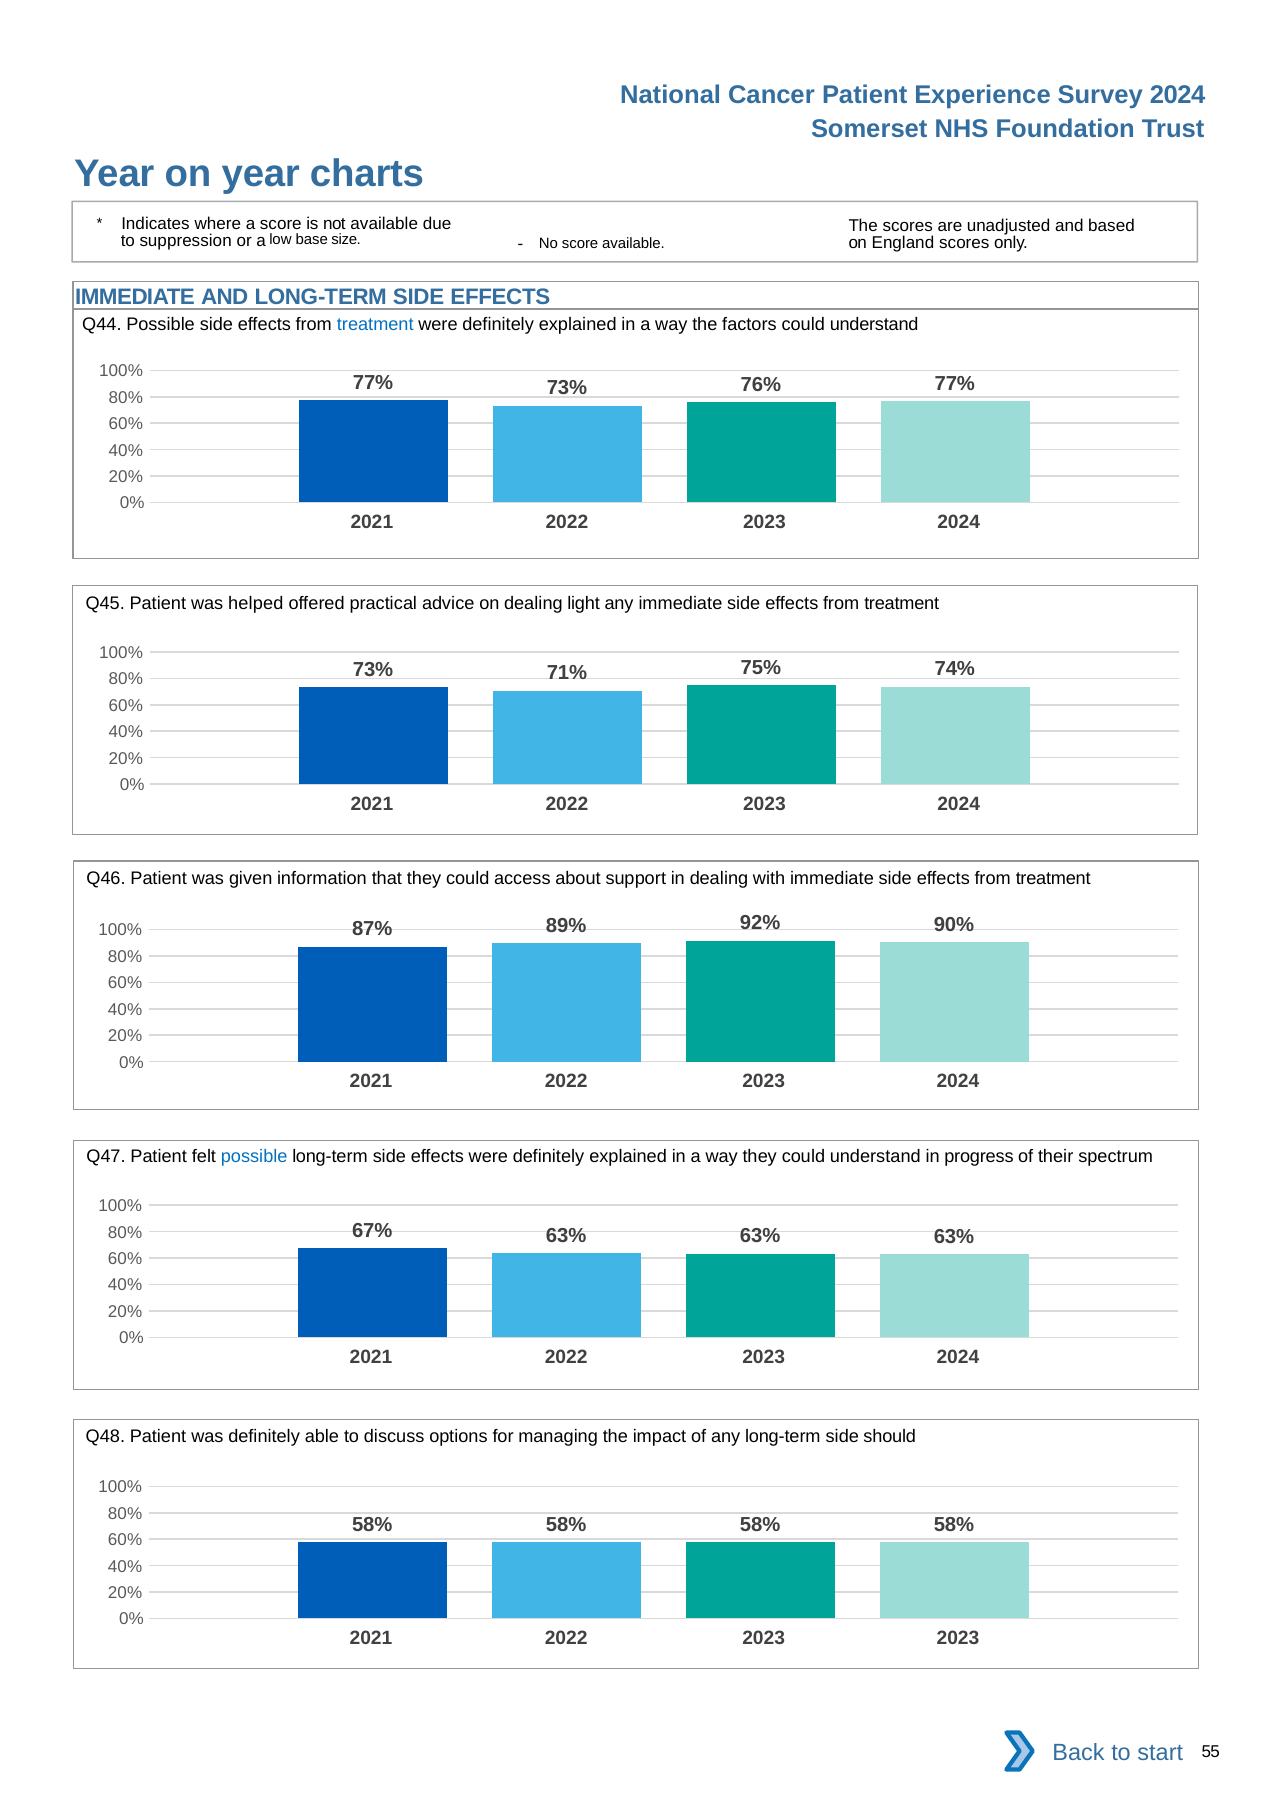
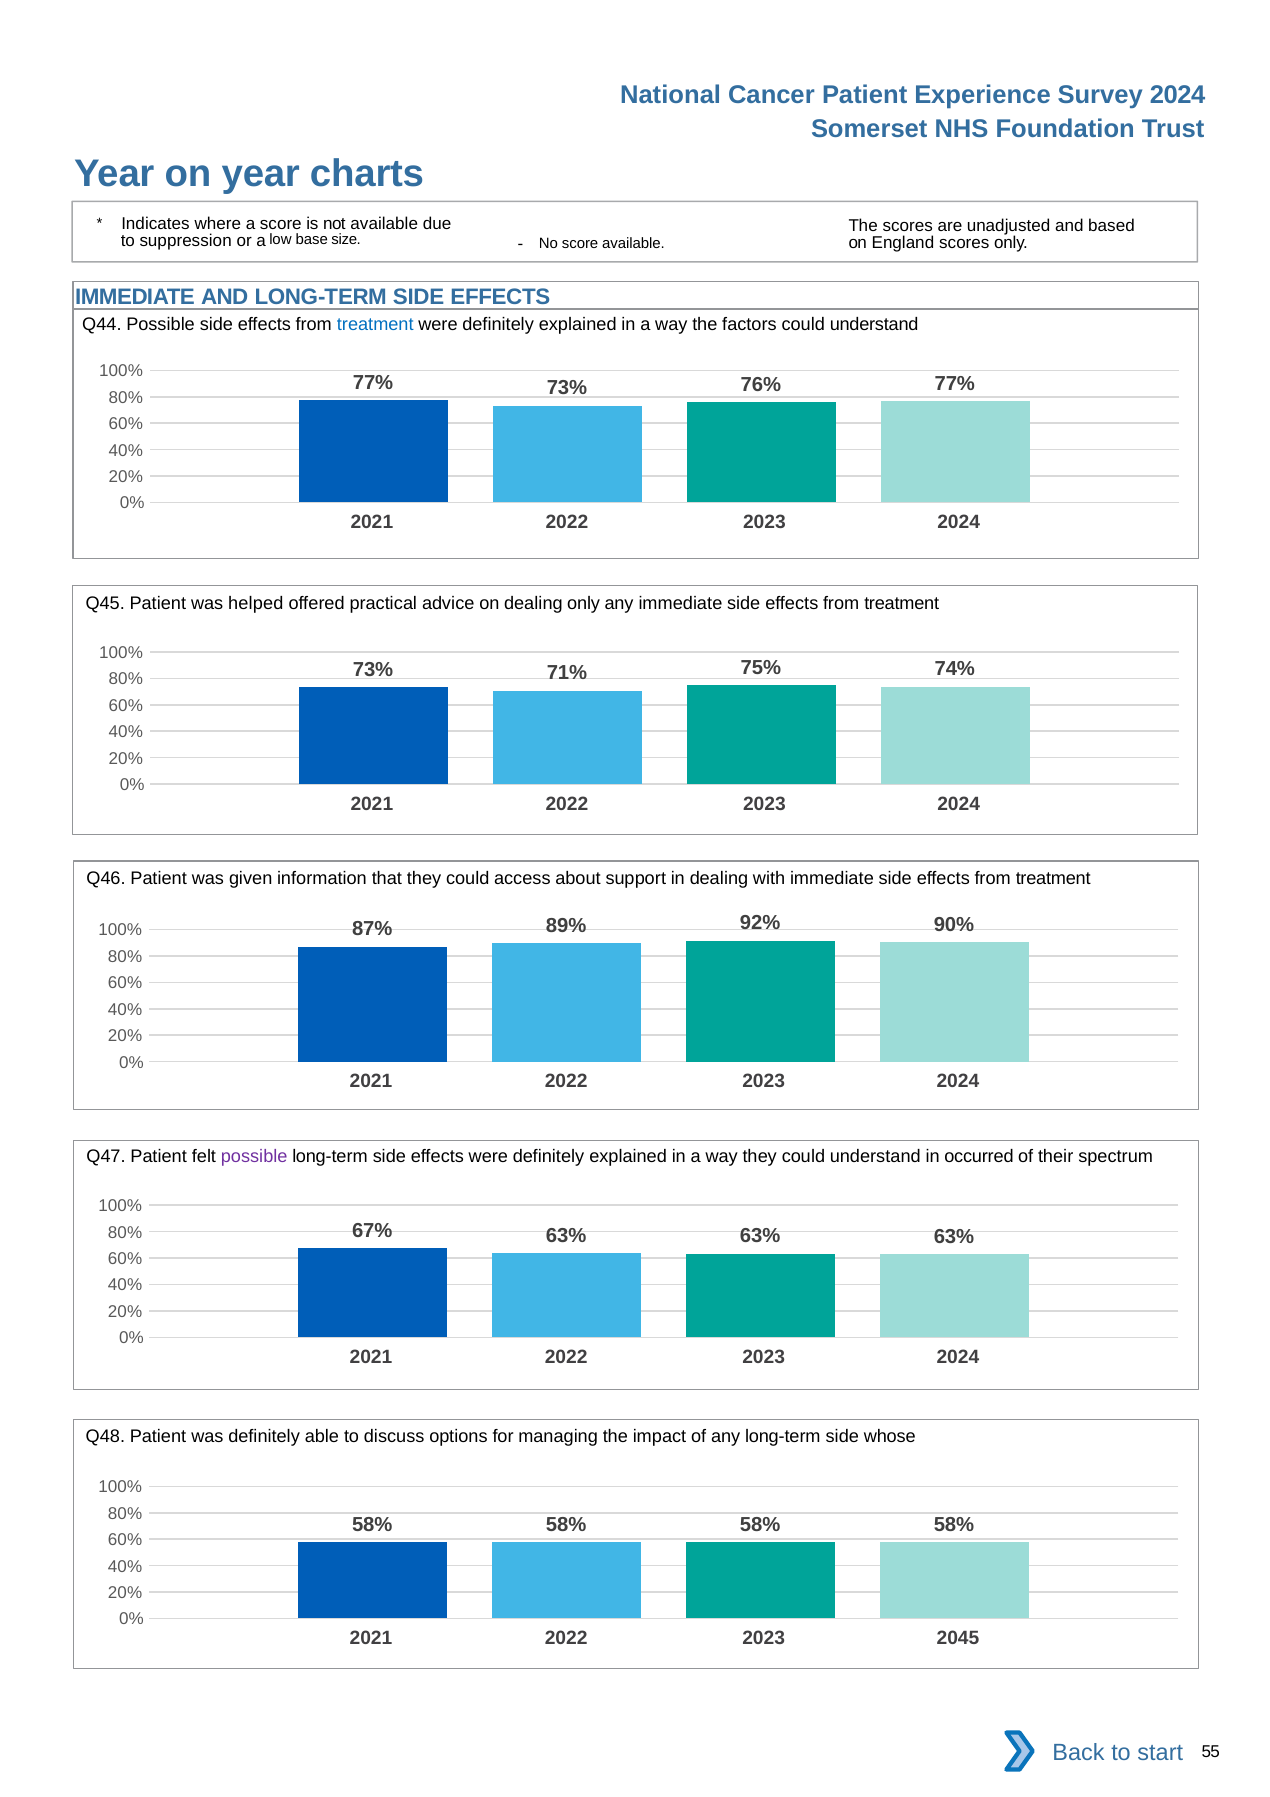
dealing light: light -> only (584, 604)
possible colour: blue -> purple (254, 1157)
progress: progress -> occurred (979, 1157)
should: should -> whose (890, 1436)
2023 2023: 2023 -> 2045 (958, 1638)
